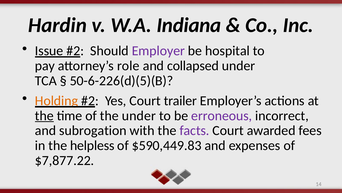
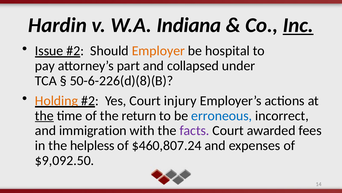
Inc underline: none -> present (298, 25)
Employer colour: purple -> orange (158, 51)
role: role -> part (128, 66)
50-6-226(d)(5)(B: 50-6-226(d)(5)(B -> 50-6-226(d)(8)(B (121, 80)
trailer: trailer -> injury (180, 100)
the under: under -> return (139, 115)
erroneous colour: purple -> blue (222, 115)
subrogation: subrogation -> immigration (93, 130)
$590,449.83: $590,449.83 -> $460,807.24 (167, 145)
$7,877.22: $7,877.22 -> $9,092.50 (65, 160)
